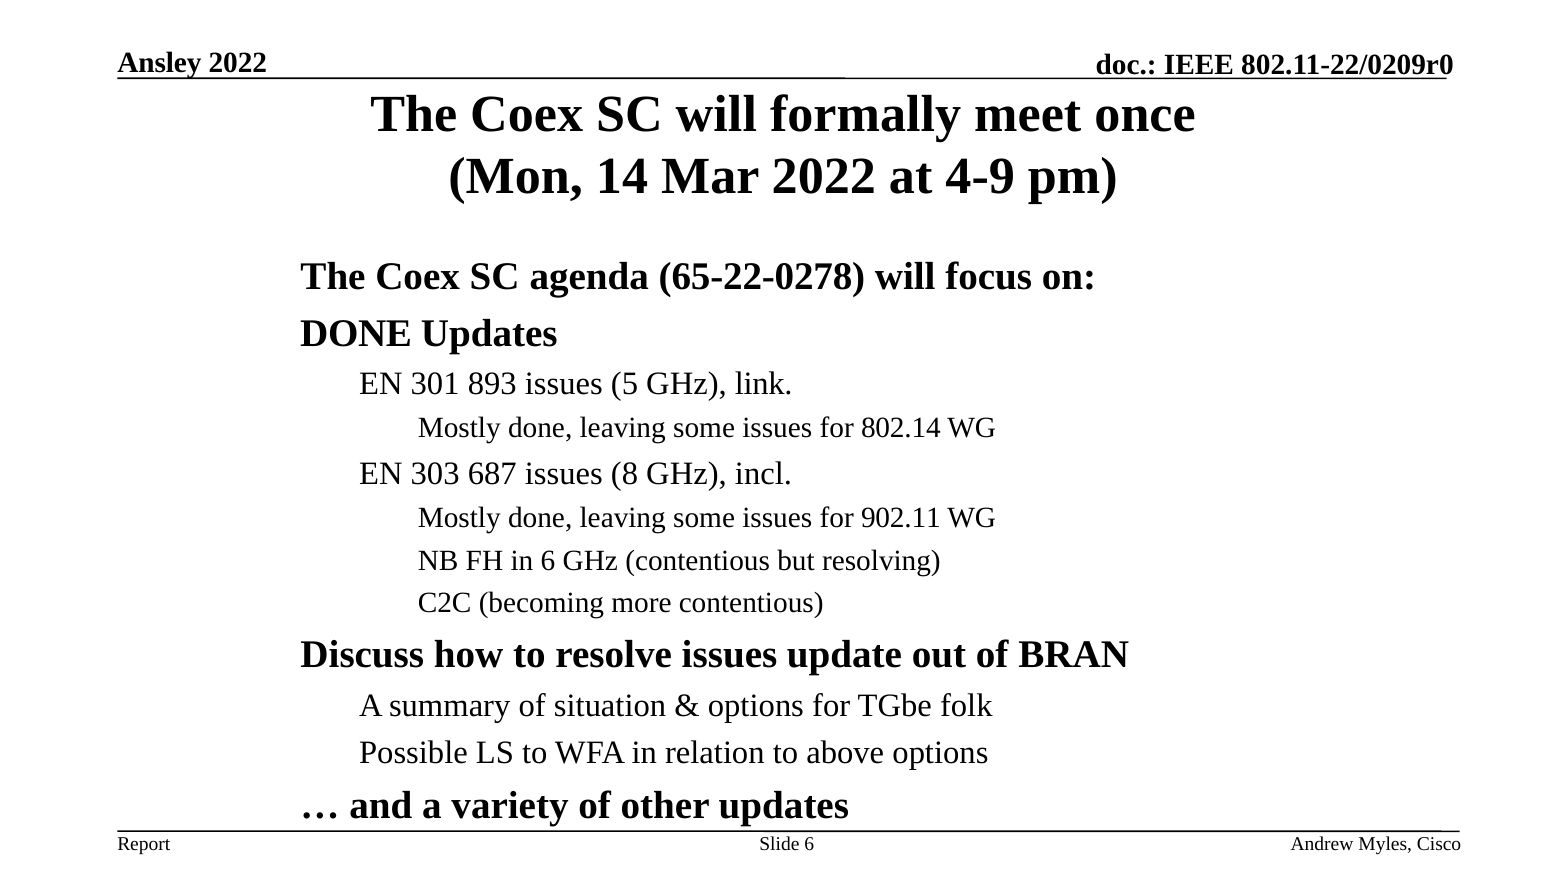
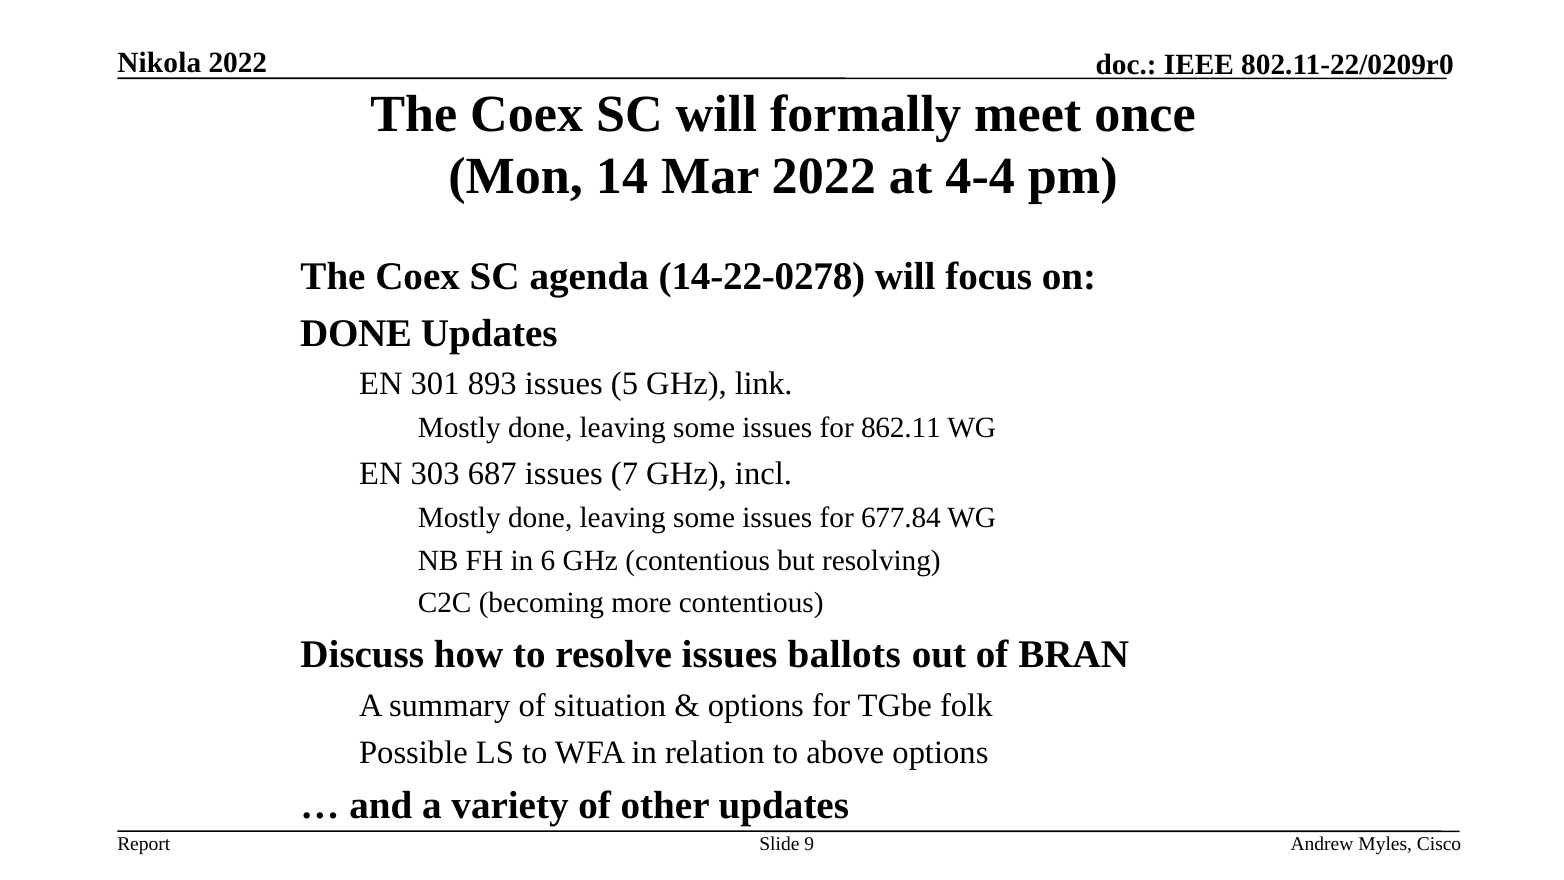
Ansley: Ansley -> Nikola (159, 63)
4-9: 4-9 -> 4-4 (980, 177)
65-22-0278: 65-22-0278 -> 14-22-0278 (762, 276)
802.14: 802.14 -> 862.11 (901, 428)
8: 8 -> 7 (625, 474)
902.11: 902.11 -> 677.84 (901, 518)
update: update -> ballots (844, 654)
Slide 6: 6 -> 9 (809, 844)
